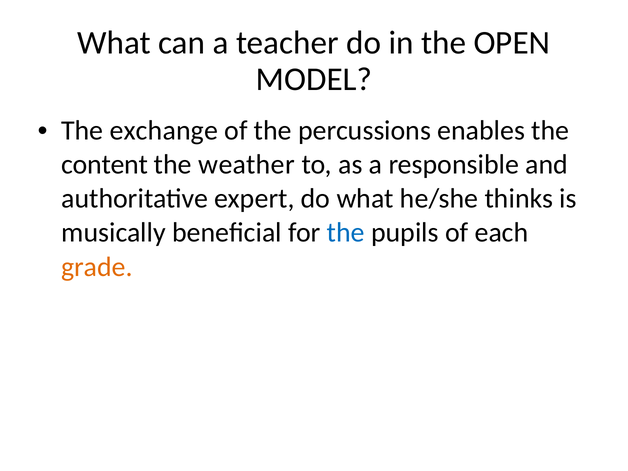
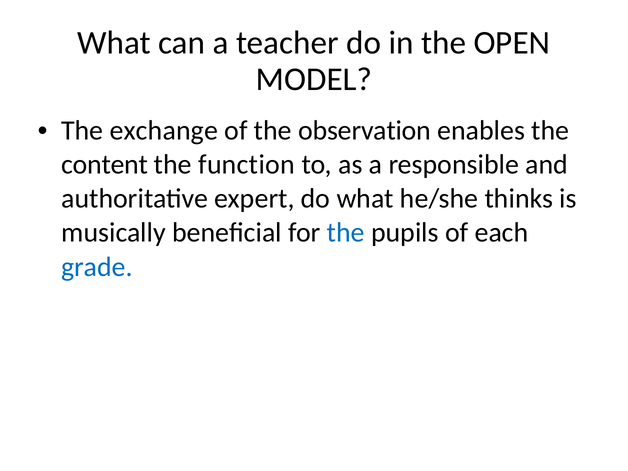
percussions: percussions -> observation (365, 130)
weather: weather -> function (247, 165)
grade colour: orange -> blue (97, 267)
